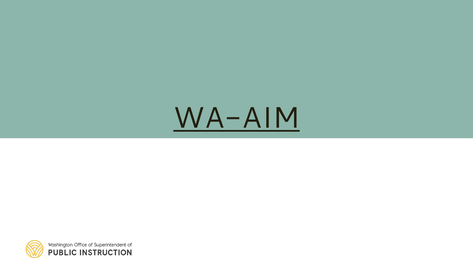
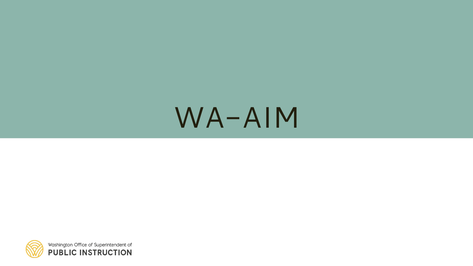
WA-AIM underline: present -> none (236, 118)
